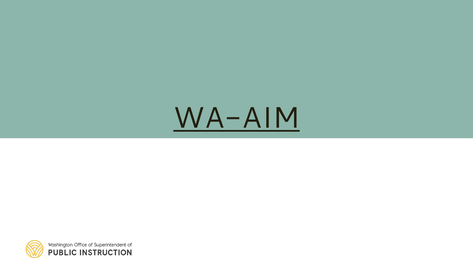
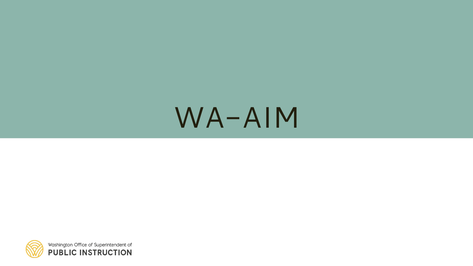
WA-AIM underline: present -> none (236, 118)
